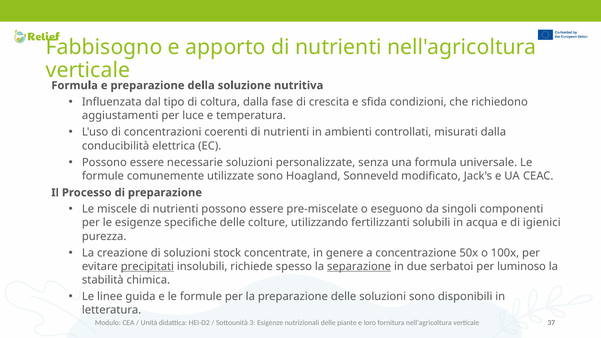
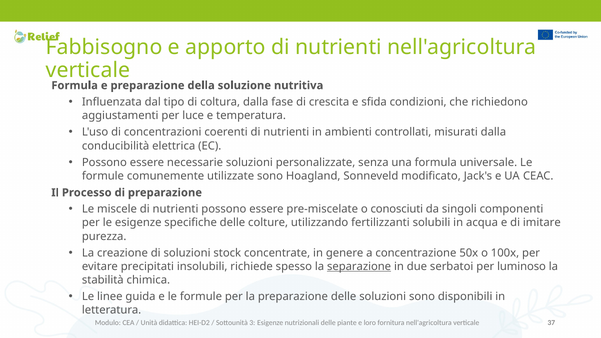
eseguono: eseguono -> conosciuti (397, 209)
igienici: igienici -> imitare (542, 223)
precipitati underline: present -> none (147, 266)
